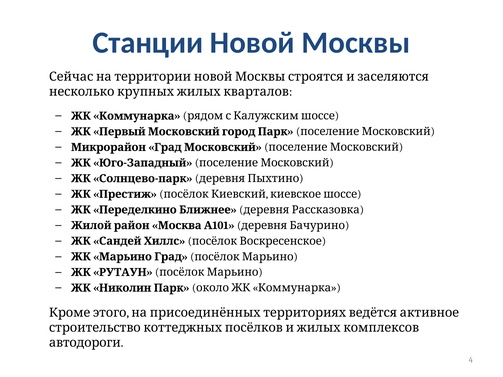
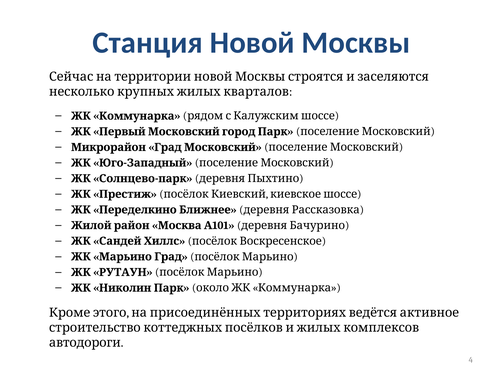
Станции: Станции -> Станция (148, 43)
